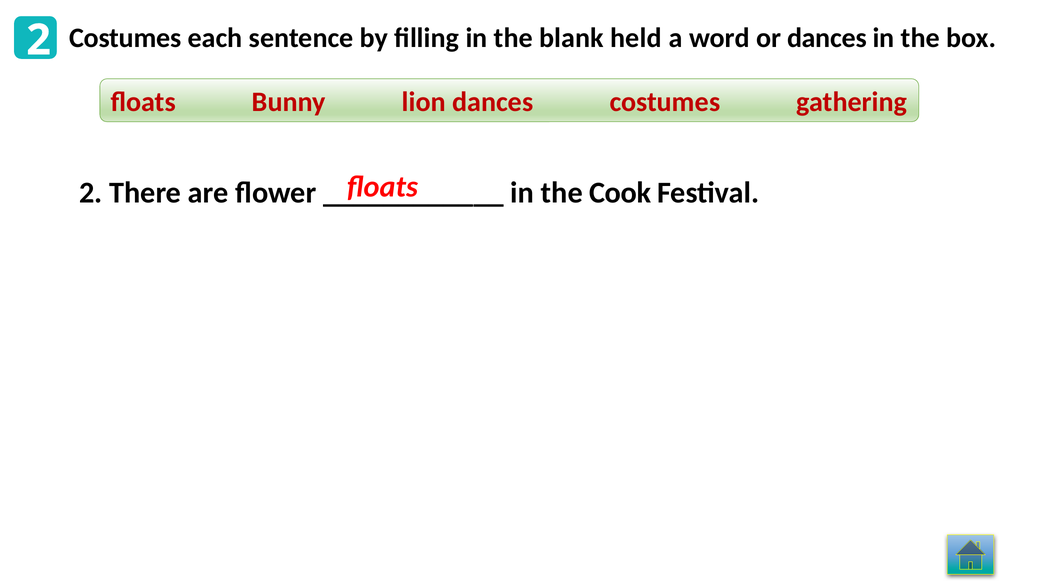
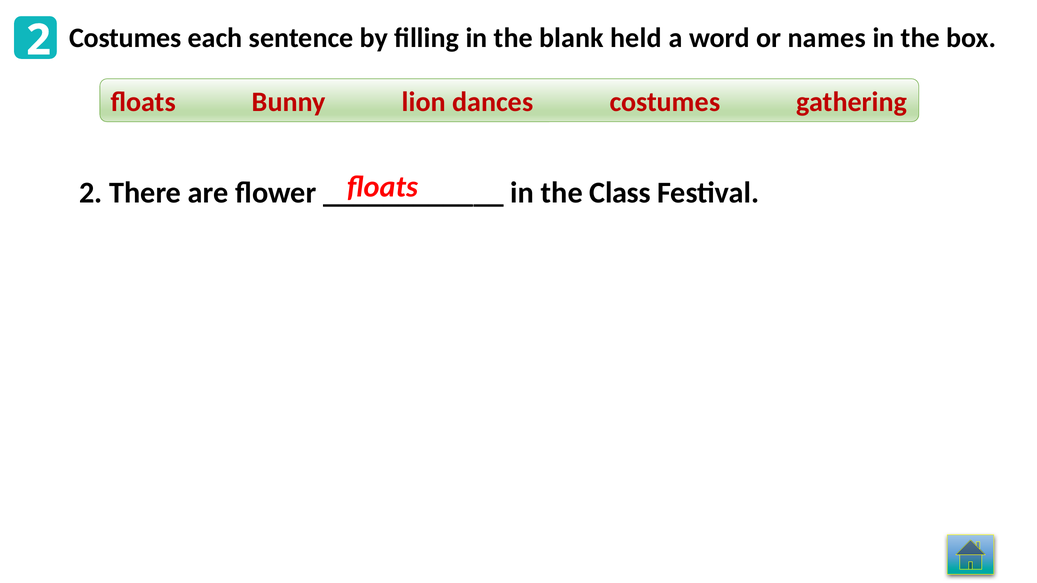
or dances: dances -> names (827, 38)
Cook: Cook -> Class (620, 193)
